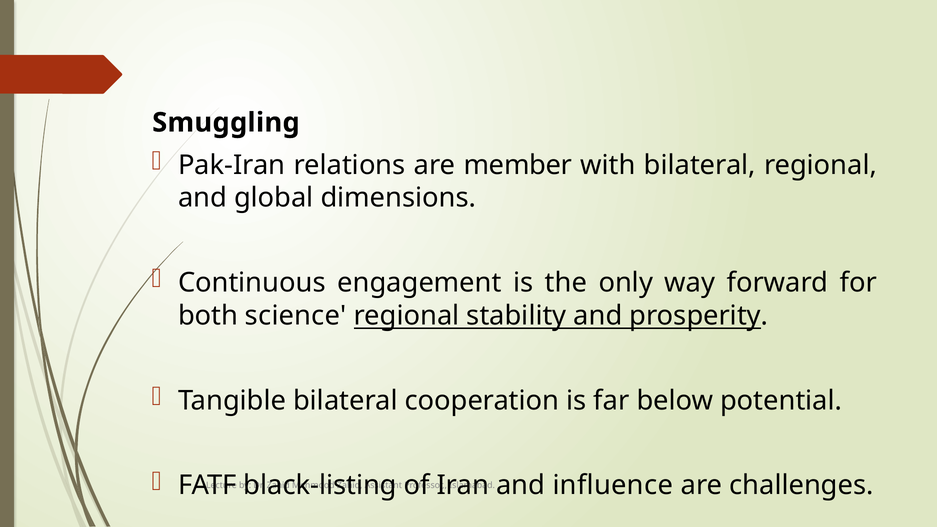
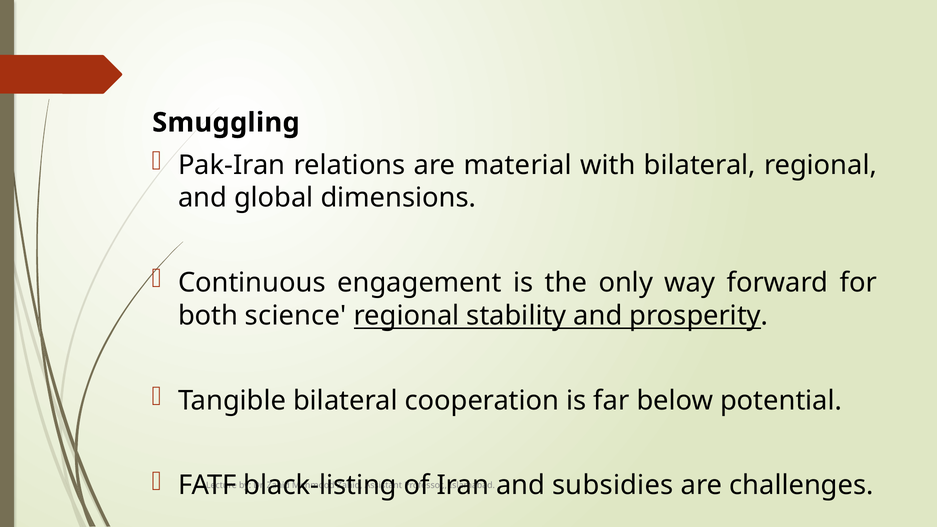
member: member -> material (518, 165)
influence: influence -> subsidies (613, 486)
